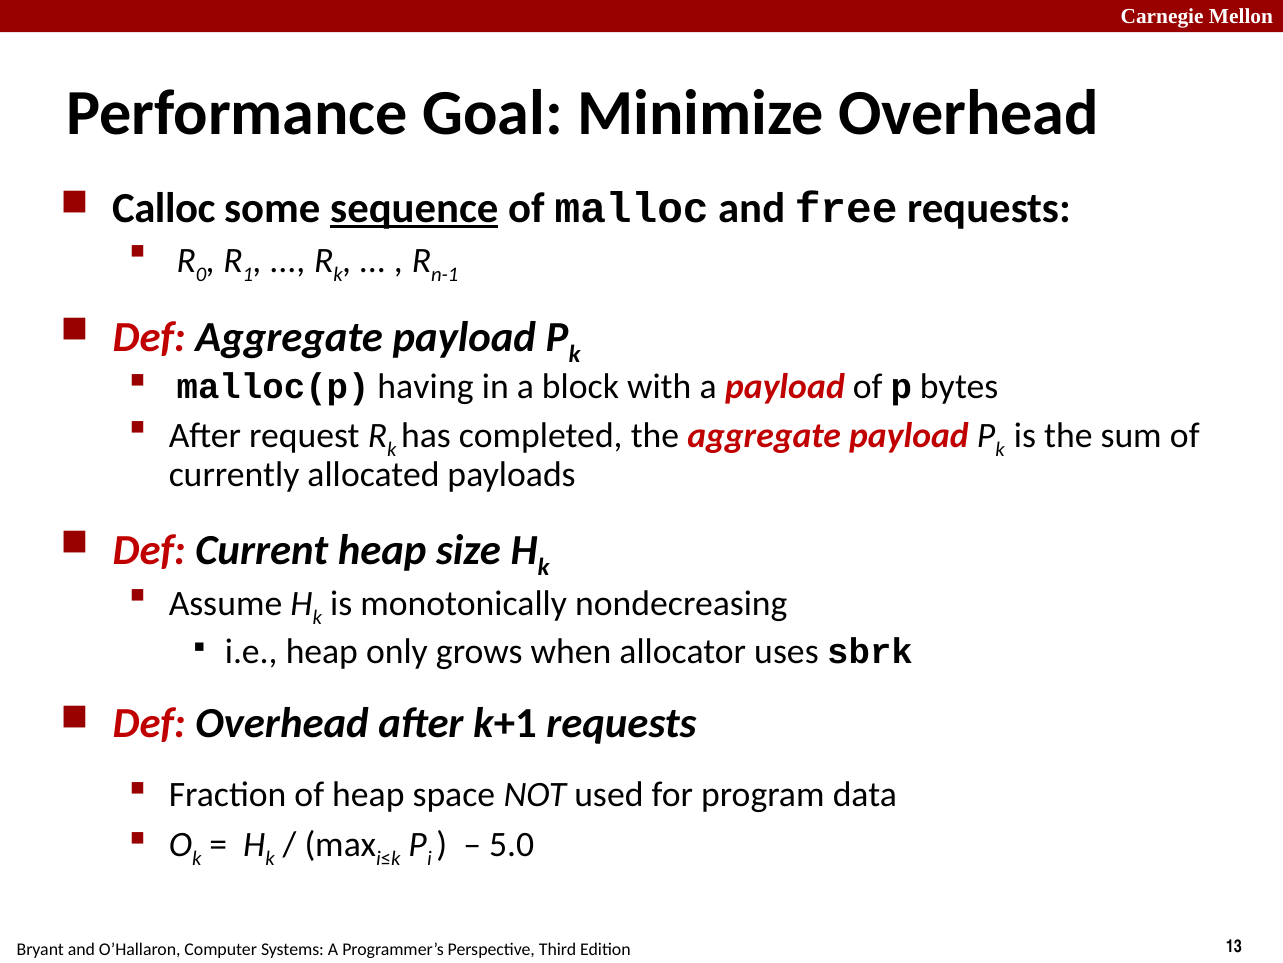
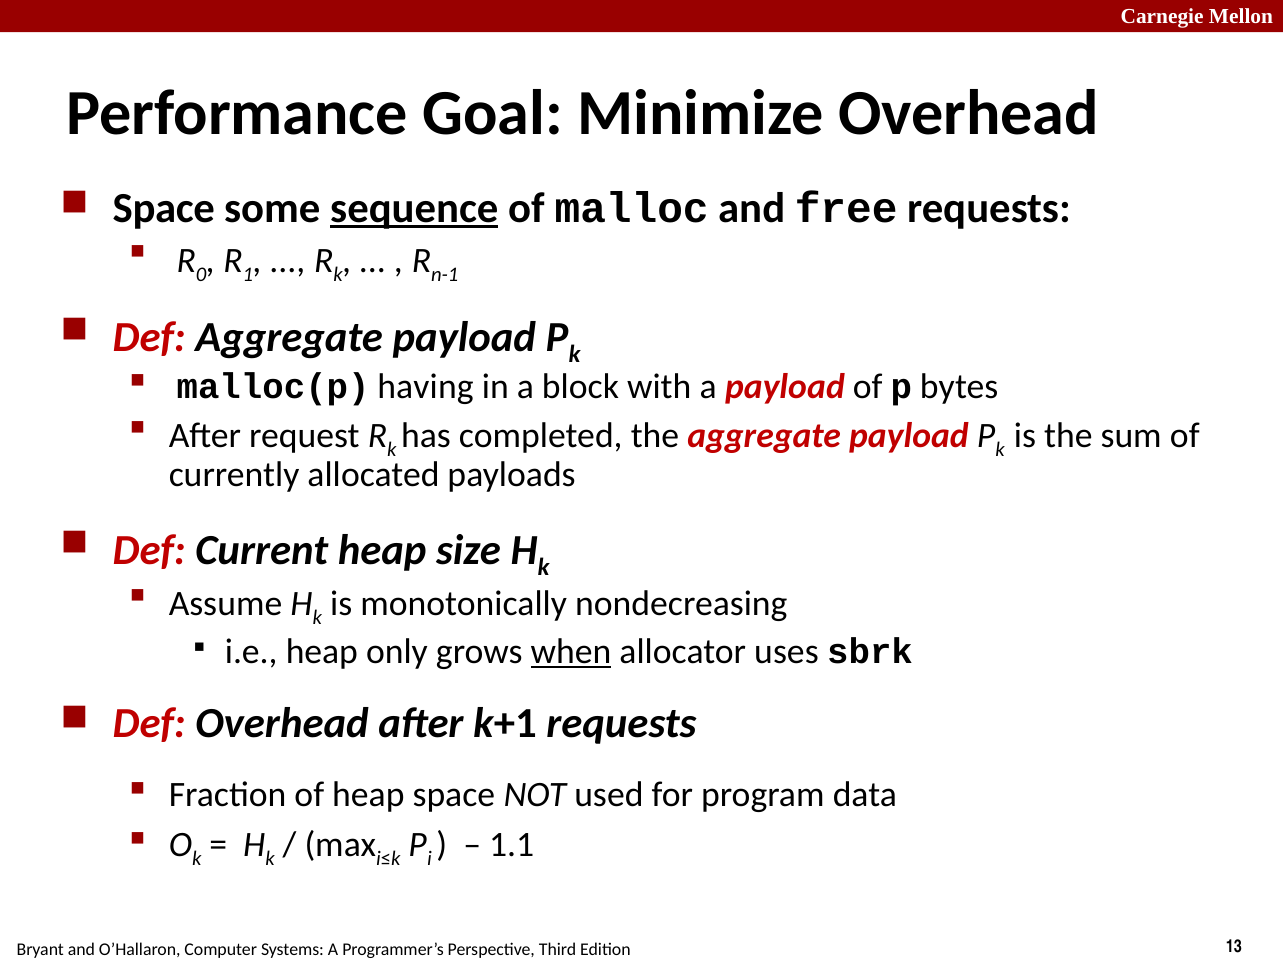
Calloc: Calloc -> Space (164, 208)
when underline: none -> present (571, 651)
5.0: 5.0 -> 1.1 (512, 844)
